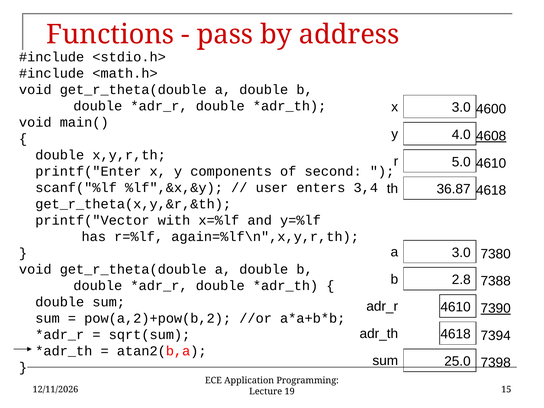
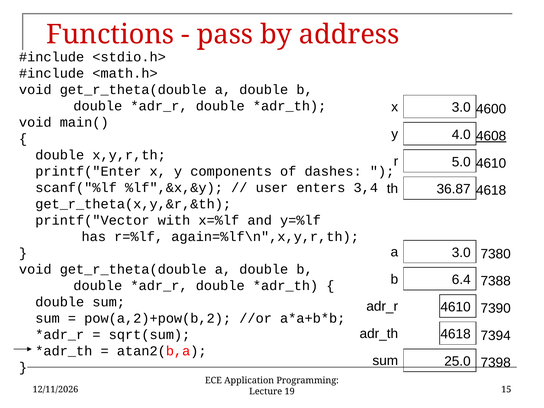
second: second -> dashes (333, 171)
2.8: 2.8 -> 6.4 (461, 280)
7390 underline: present -> none (496, 308)
